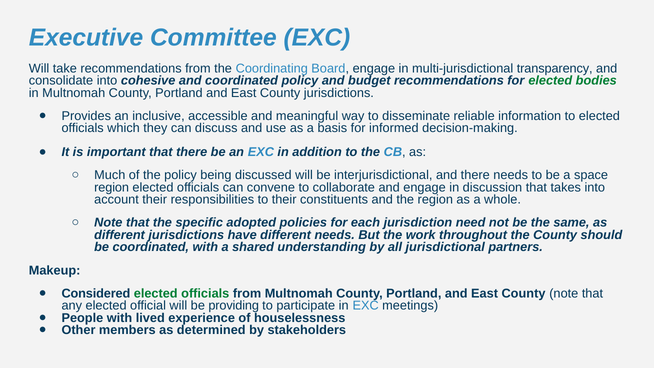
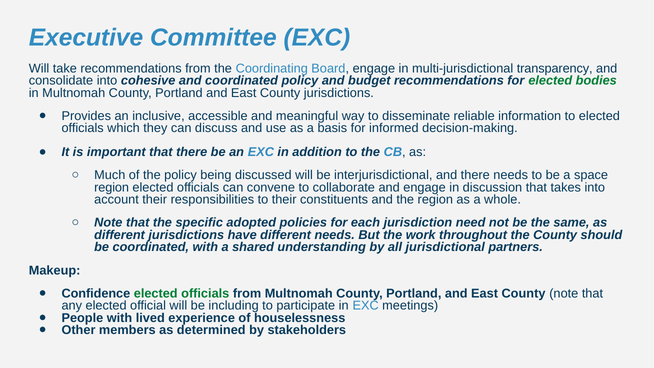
Considered: Considered -> Confidence (96, 293)
providing: providing -> including (234, 306)
